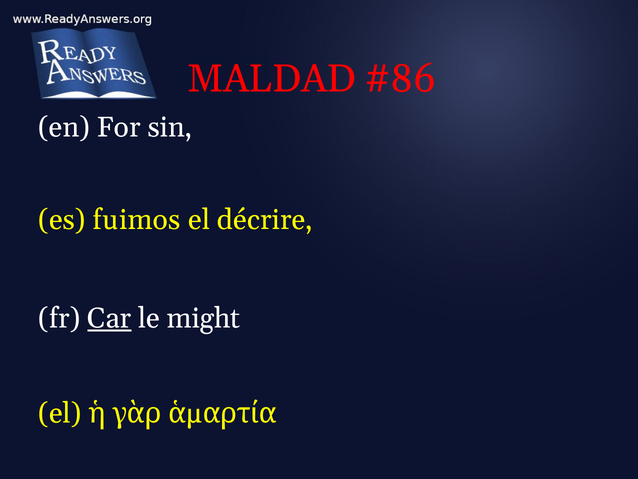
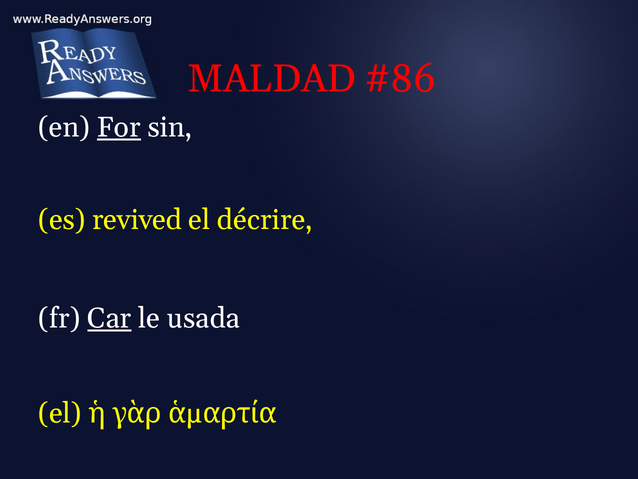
For underline: none -> present (119, 127)
fuimos: fuimos -> revived (137, 220)
might: might -> usada (203, 318)
